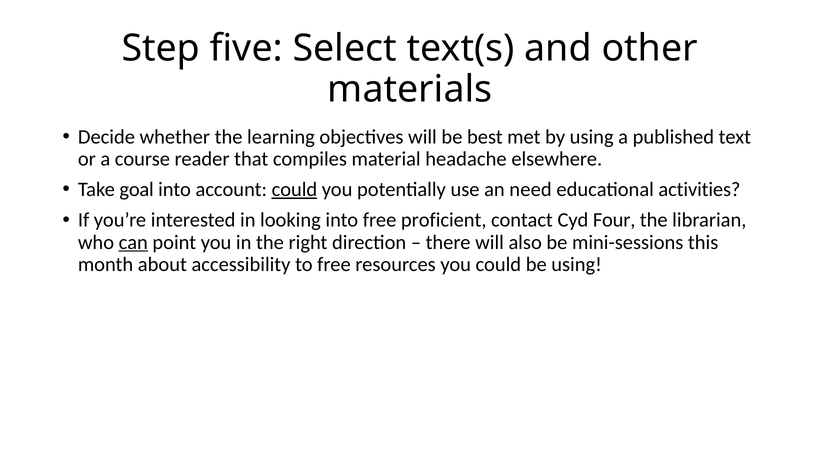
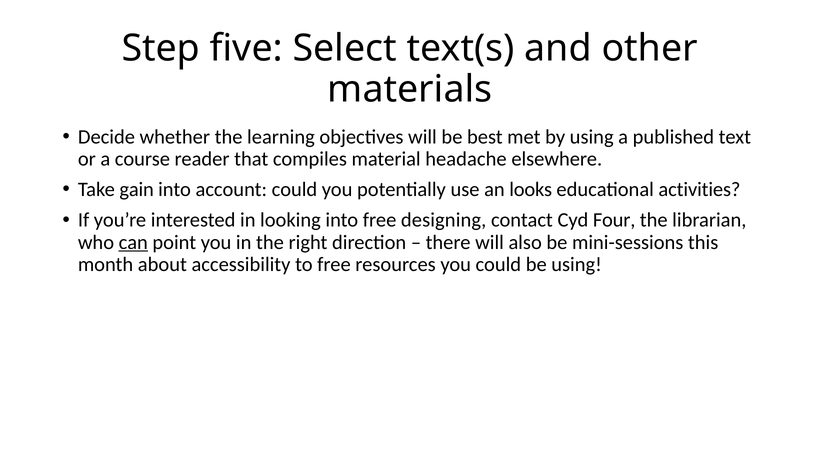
goal: goal -> gain (137, 190)
could underline: present -> none (294, 190)
need: need -> looks (531, 190)
proficient: proficient -> designing (444, 220)
